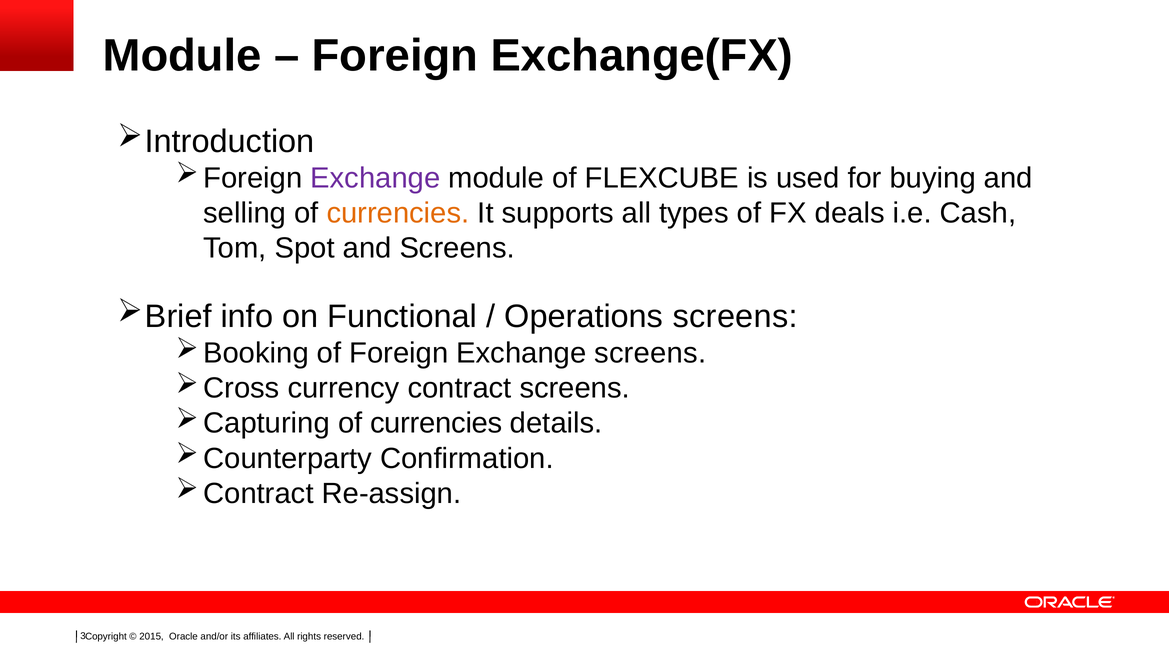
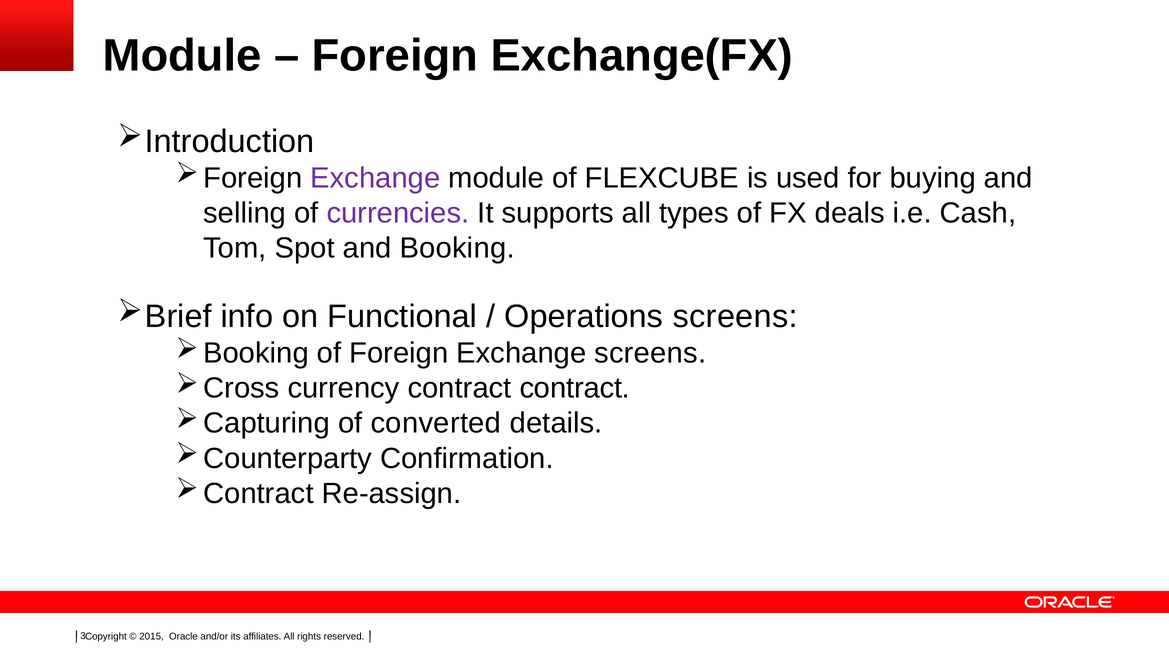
currencies colour: orange -> purple (398, 213)
and Screens: Screens -> Booking (457, 248)
contract screens: screens -> contract (575, 389)
currencies: currencies -> converted (436, 424)
